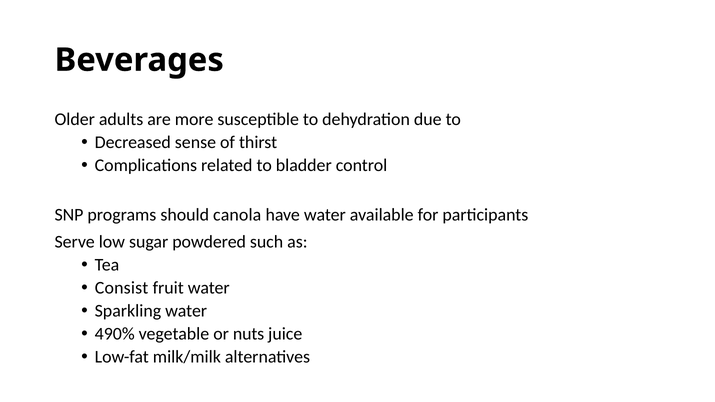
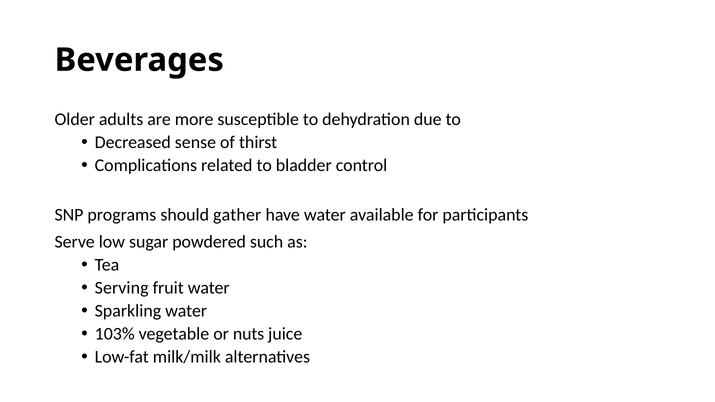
canola: canola -> gather (237, 215)
Consist: Consist -> Serving (122, 288)
490%: 490% -> 103% (115, 334)
